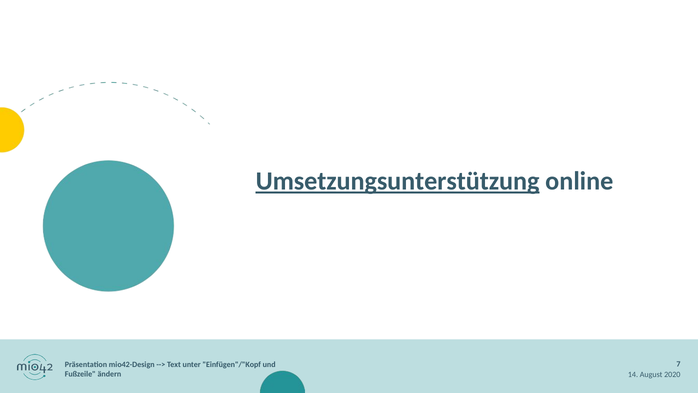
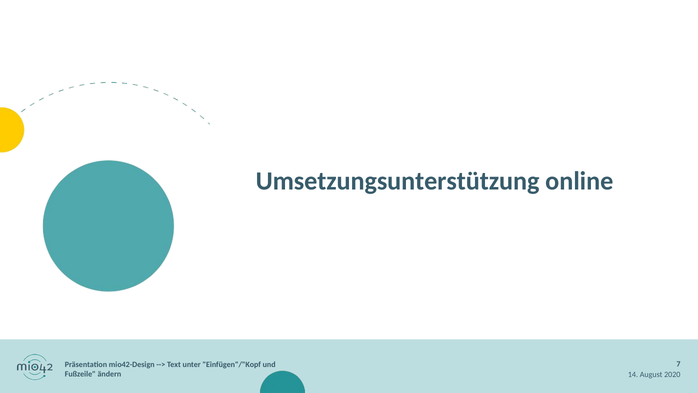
Umsetzungsunterstützung underline: present -> none (398, 181)
